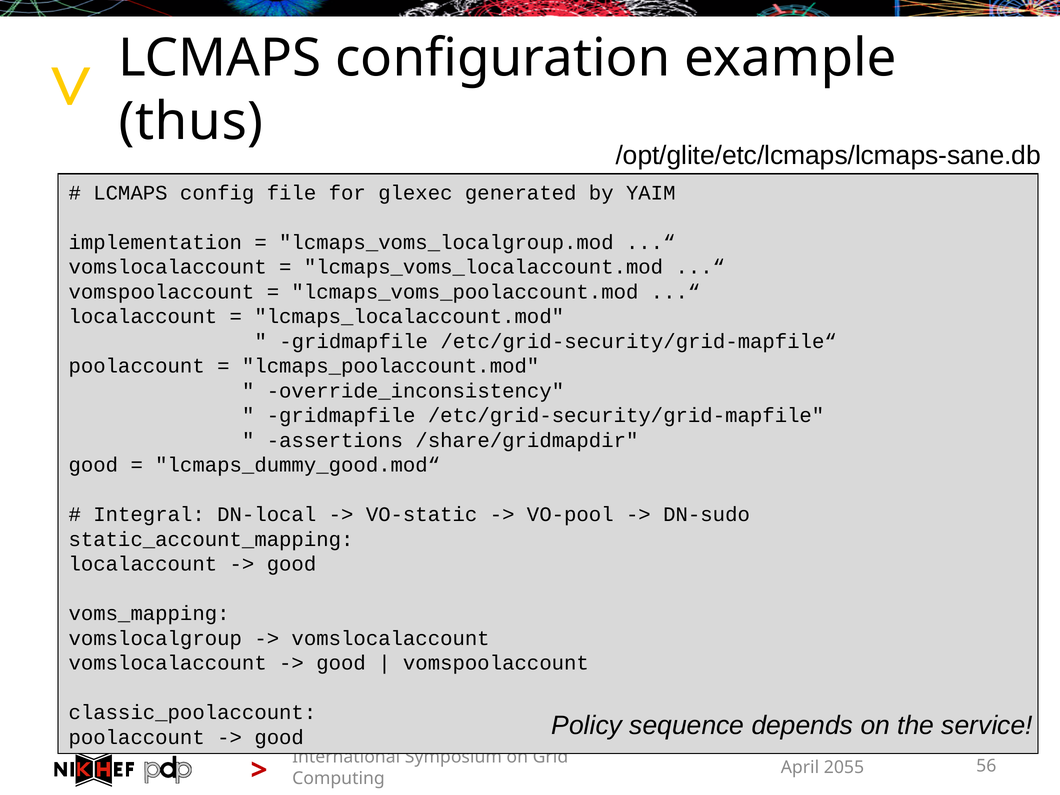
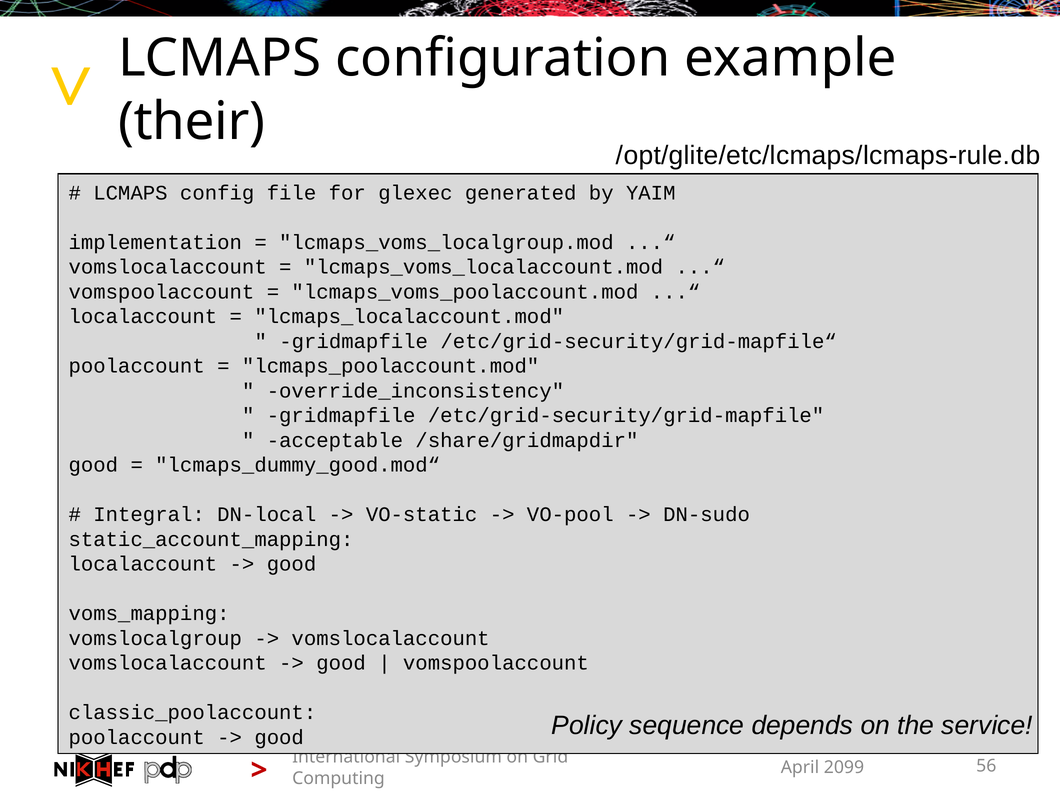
thus: thus -> their (192, 122)
/opt/glite/etc/lcmaps/lcmaps-sane.db: /opt/glite/etc/lcmaps/lcmaps-sane.db -> /opt/glite/etc/lcmaps/lcmaps-rule.db (828, 155)
assertions: assertions -> acceptable (335, 440)
2055: 2055 -> 2099 (844, 768)
